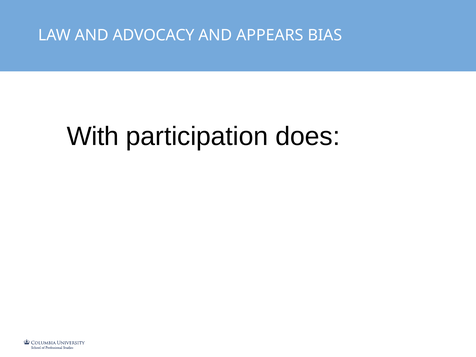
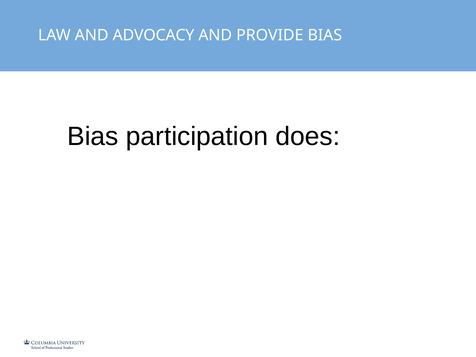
APPEARS: APPEARS -> PROVIDE (270, 35)
With: With -> Bias (93, 137)
